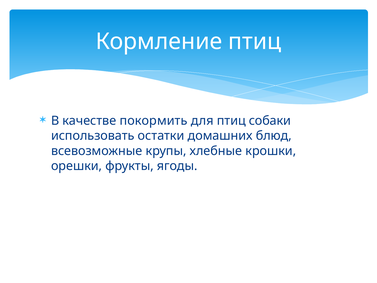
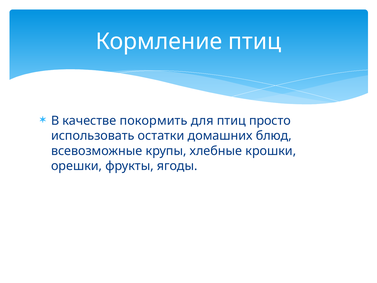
собаки: собаки -> просто (270, 121)
